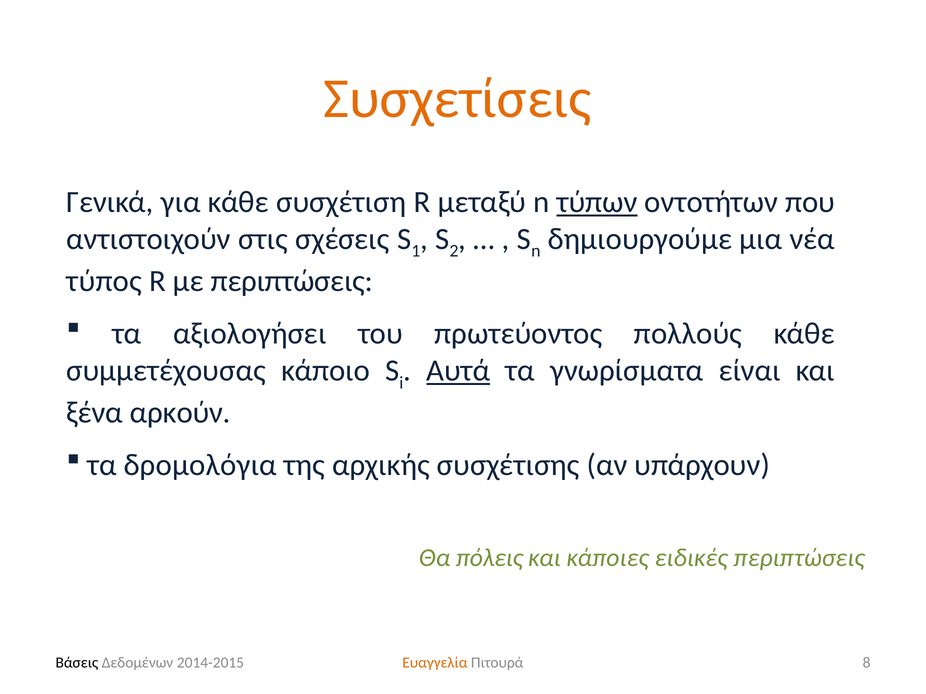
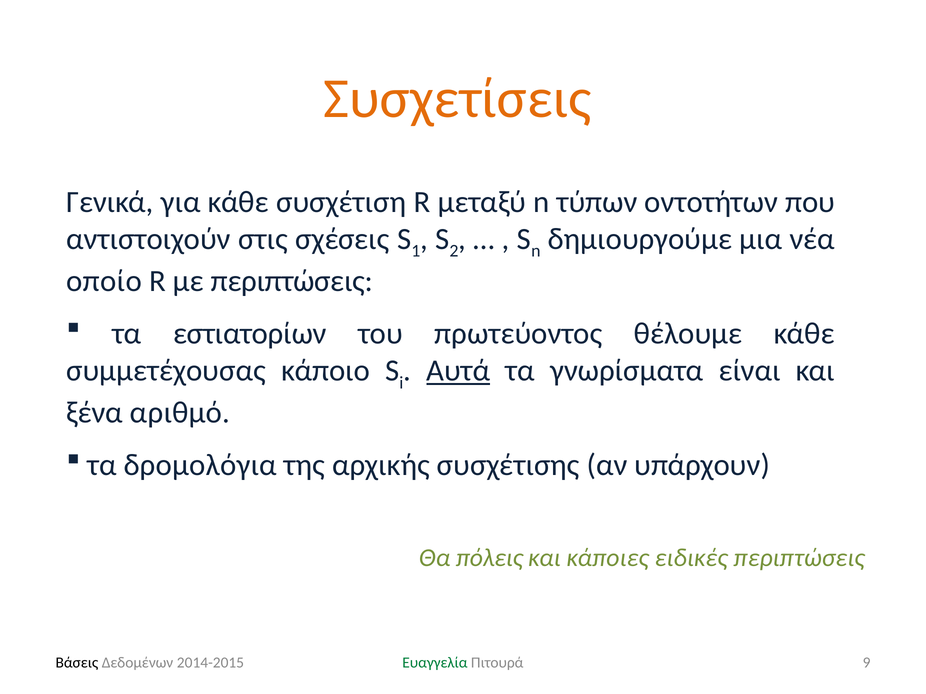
τύπων underline: present -> none (597, 202)
τύπος: τύπος -> οποίο (104, 281)
αξιολογήσει: αξιολογήσει -> εστιατορίων (250, 334)
πολλούς: πολλούς -> θέλουμε (688, 334)
αρκούν: αρκούν -> αριθμό (180, 413)
Ευαγγελία colour: orange -> green (435, 663)
8: 8 -> 9 (867, 663)
